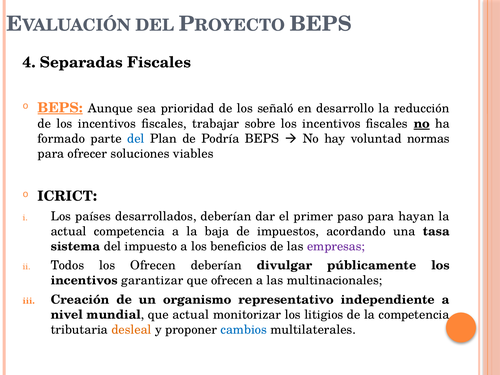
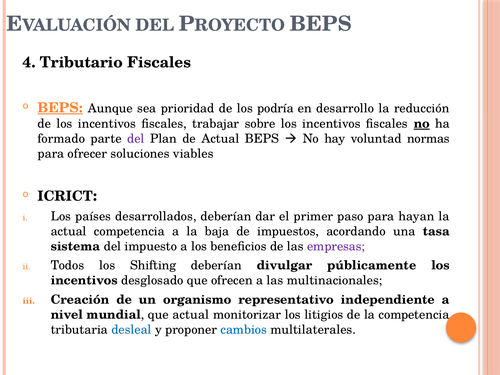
Separadas: Separadas -> Tributario (81, 62)
señaló: señaló -> podría (275, 108)
del colour: blue -> purple (136, 139)
de Podría: Podría -> Actual (220, 139)
los Ofrecen: Ofrecen -> Shifting (153, 265)
garantizar: garantizar -> desglosado (152, 280)
desleal colour: orange -> blue (131, 330)
